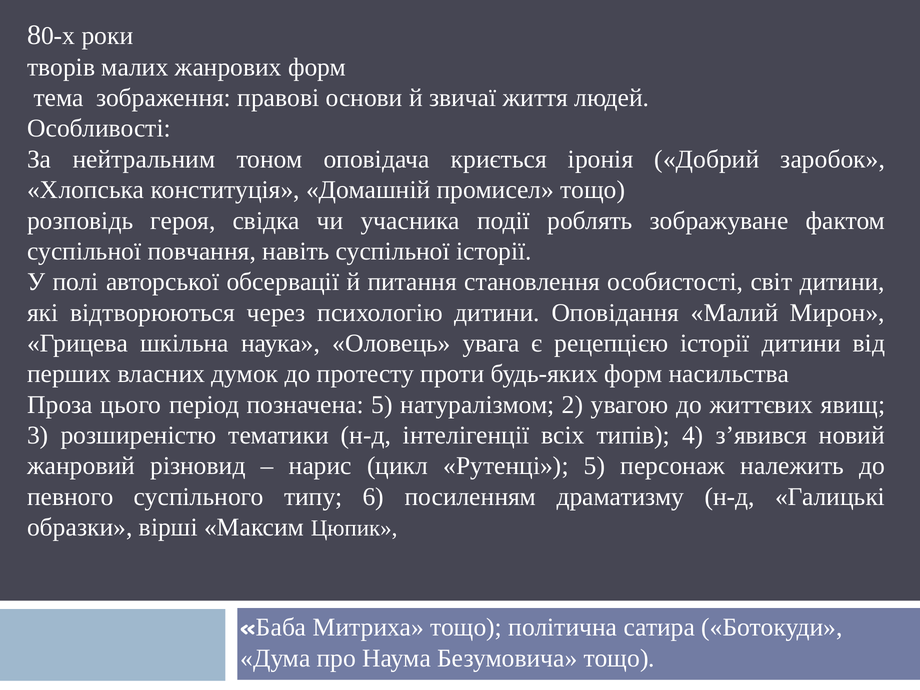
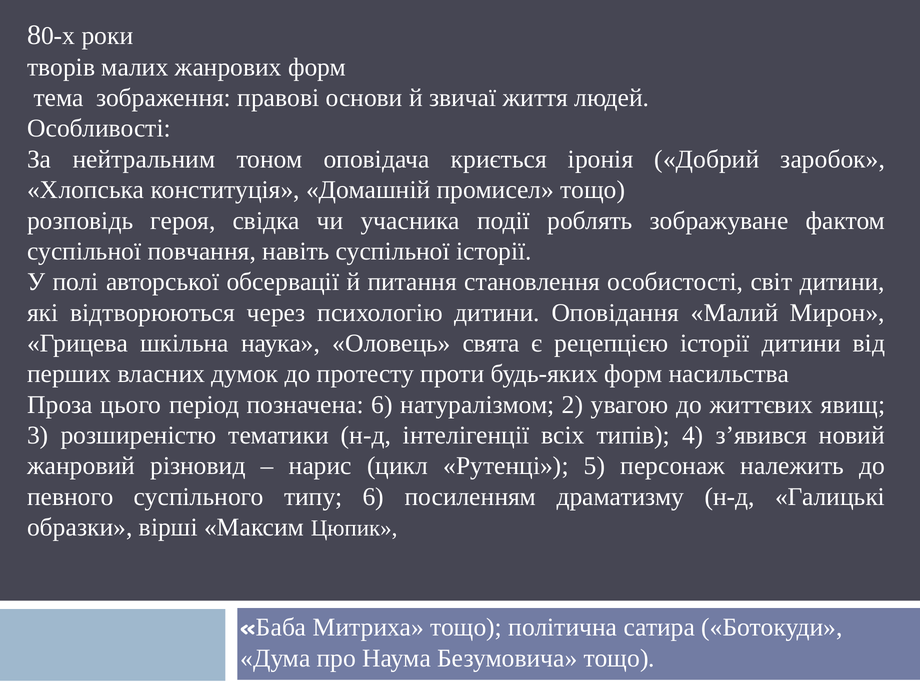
увага: увага -> свята (491, 343)
позначена 5: 5 -> 6 (382, 405)
